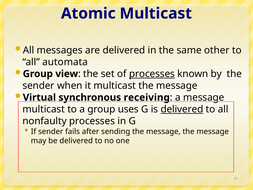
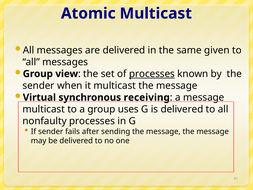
other: other -> given (217, 50)
automata: automata -> messages (65, 62)
delivered underline: present -> none (182, 109)
